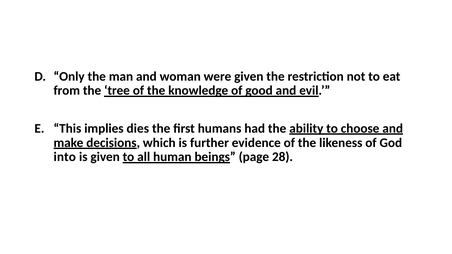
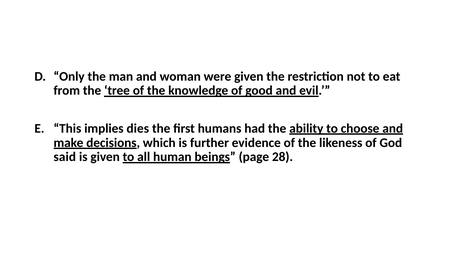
into: into -> said (65, 157)
